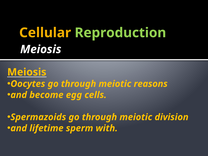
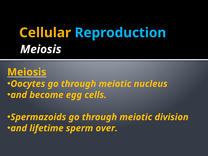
Reproduction colour: light green -> light blue (120, 33)
reasons: reasons -> nucleus (151, 84)
with: with -> over (107, 128)
